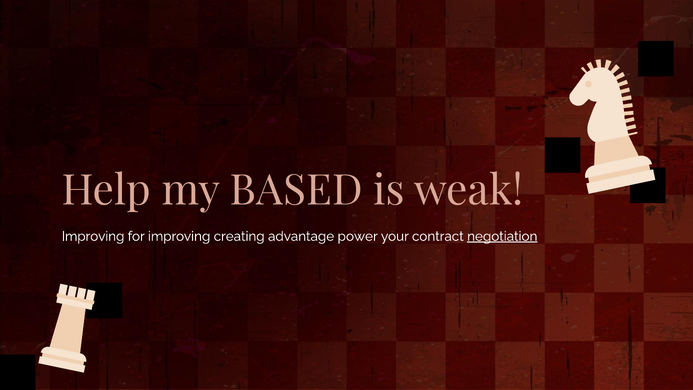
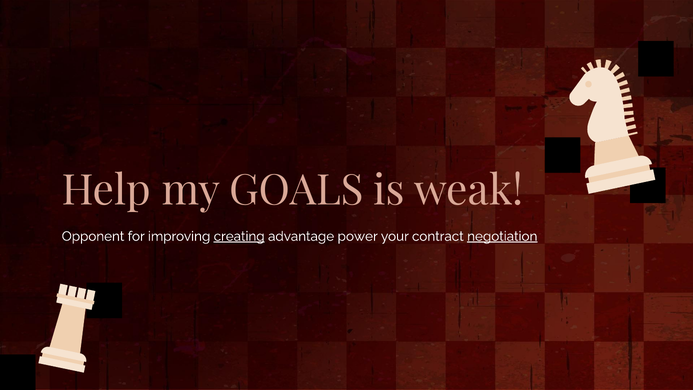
BASED: BASED -> GOALS (296, 190)
Improving: Improving -> Opponent (93, 236)
creating underline: none -> present (239, 236)
